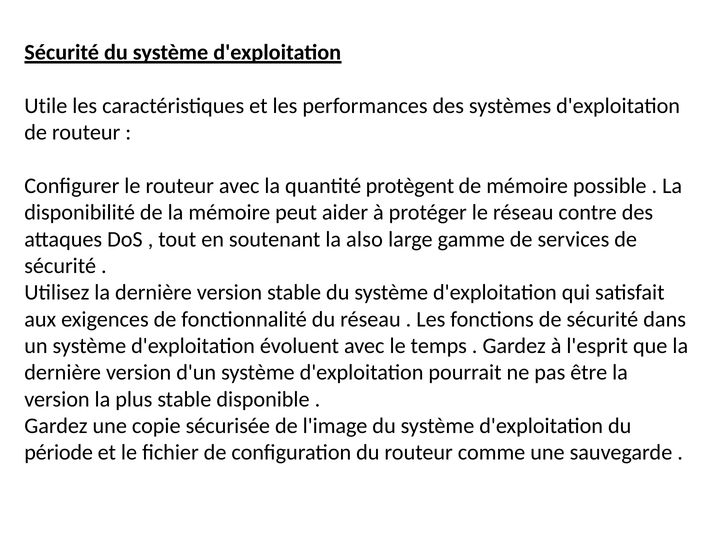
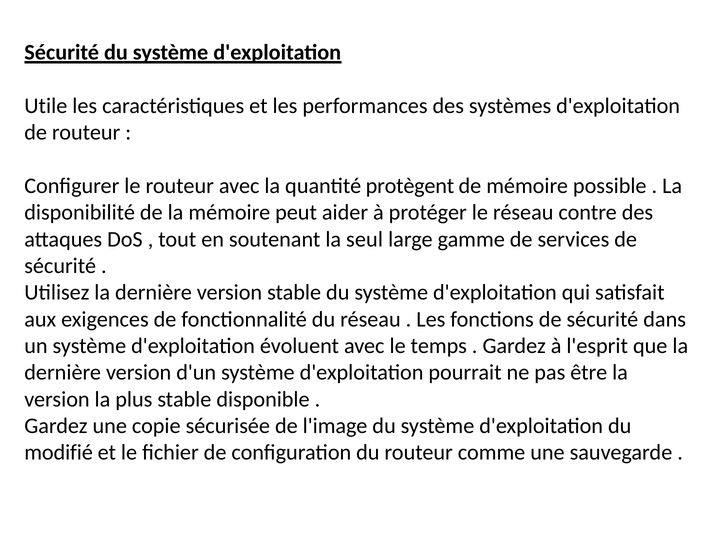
also: also -> seul (365, 239)
période: période -> modifié (59, 452)
